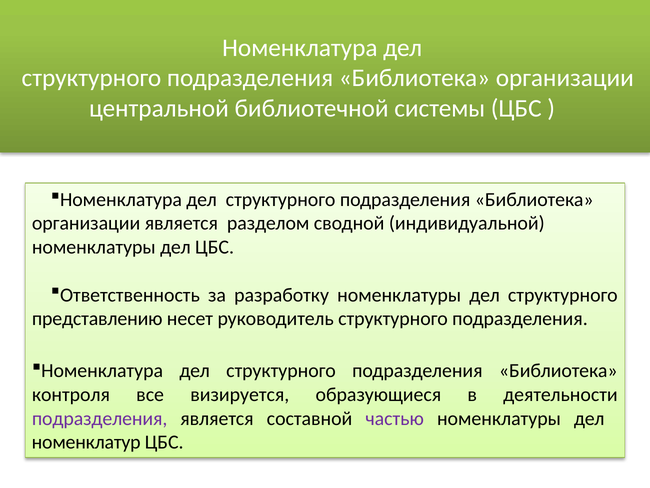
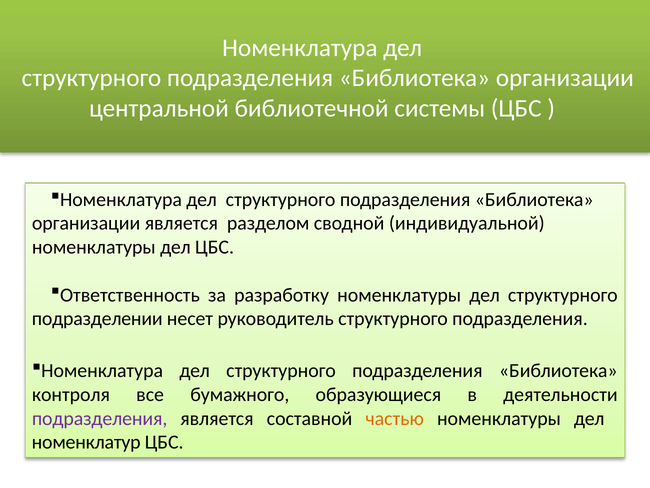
представлению: представлению -> подразделении (97, 318)
визируется: визируется -> бумажного (240, 394)
частью colour: purple -> orange (395, 418)
